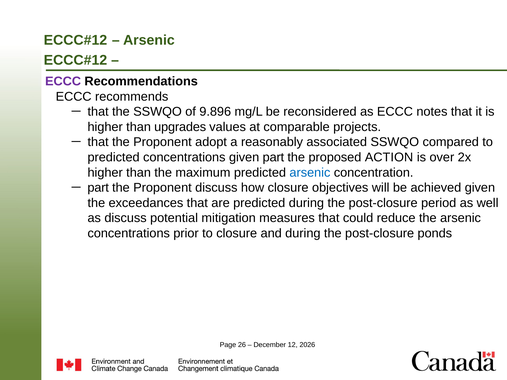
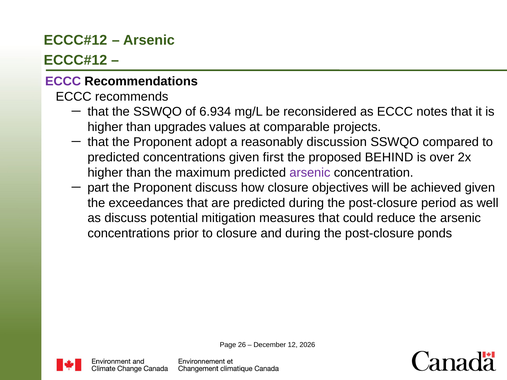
9.896: 9.896 -> 6.934 (215, 112)
associated: associated -> discussion (337, 142)
given part: part -> first (273, 157)
ACTION: ACTION -> BEHIND (389, 157)
arsenic colour: blue -> purple (310, 173)
